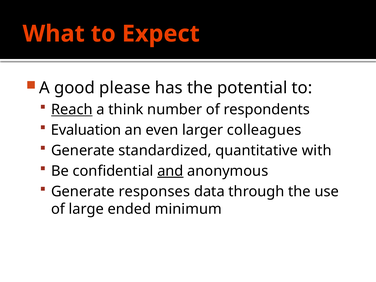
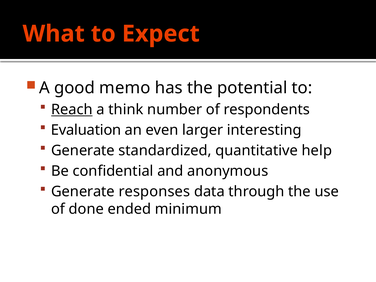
please: please -> memo (125, 88)
colleagues: colleagues -> interesting (264, 130)
with: with -> help (317, 151)
and underline: present -> none (170, 171)
large: large -> done (86, 209)
